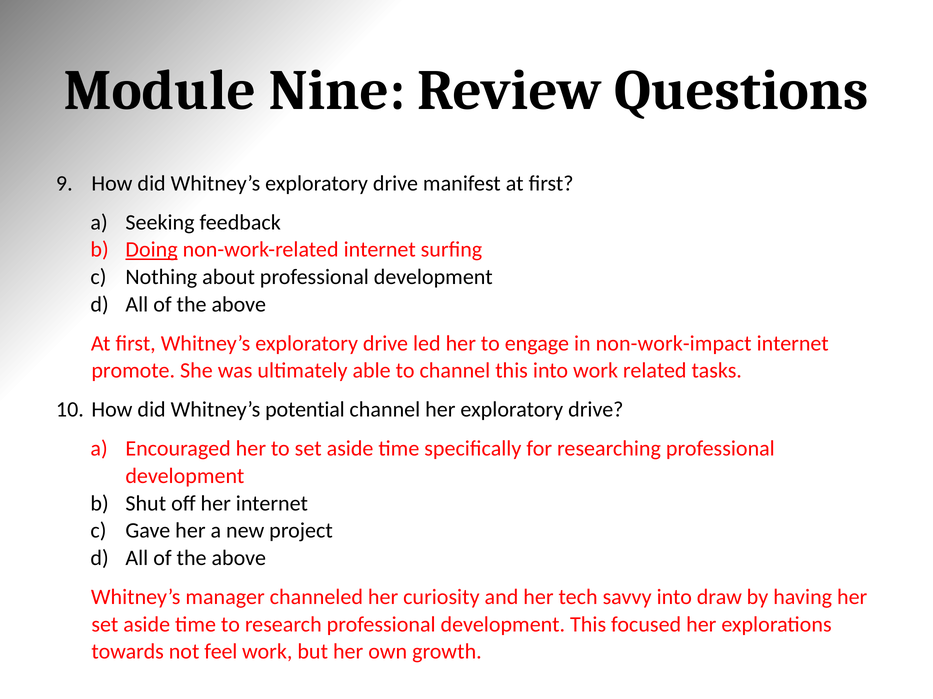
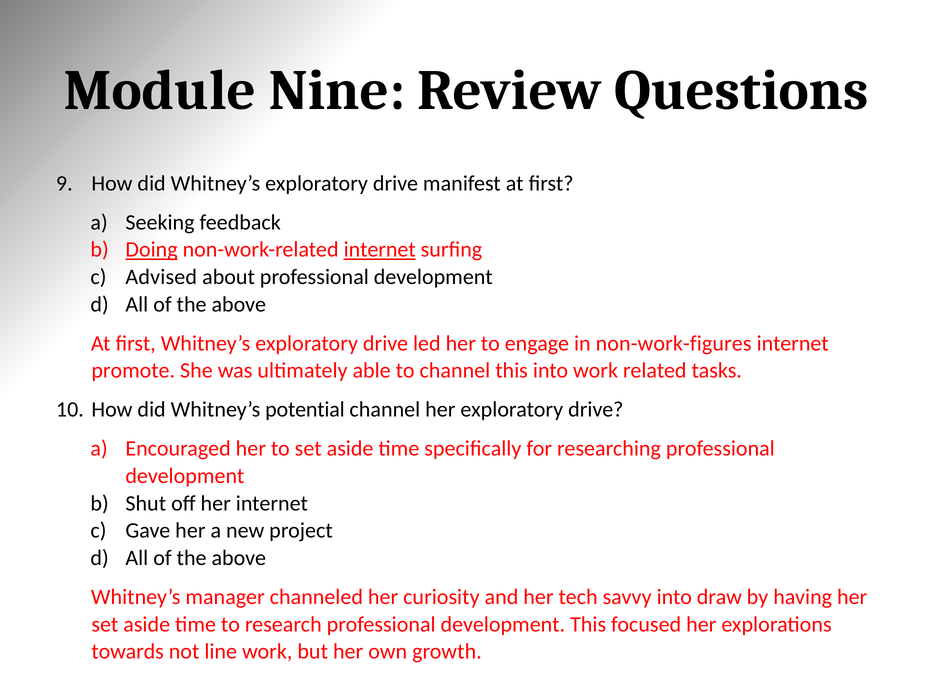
internet underline: none -> present (380, 250)
Nothing: Nothing -> Advised (161, 277)
non-work-impact: non-work-impact -> non-work-figures (674, 344)
feel: feel -> line (221, 652)
